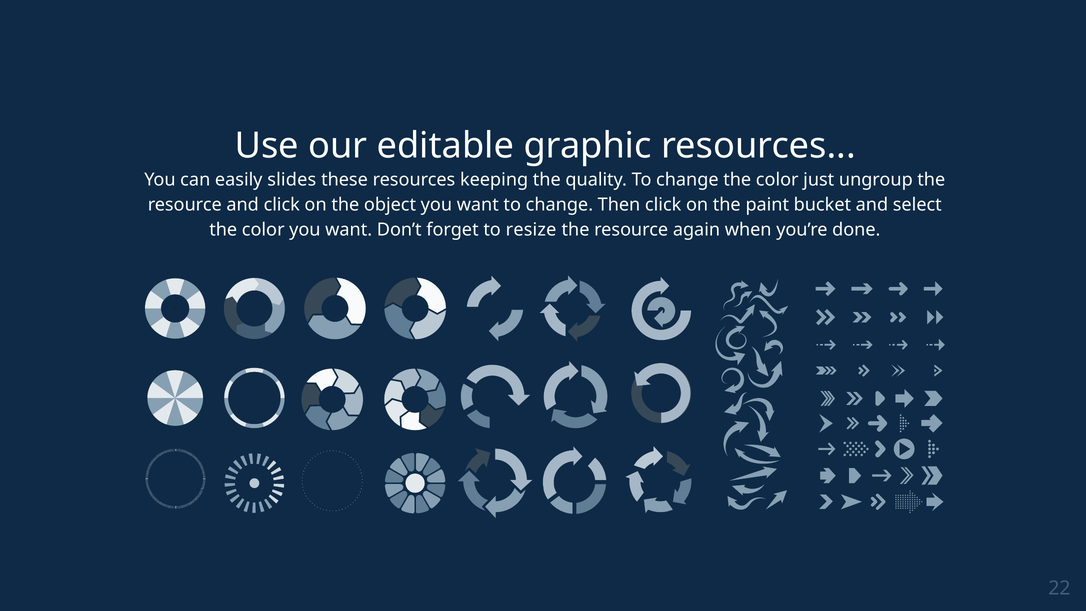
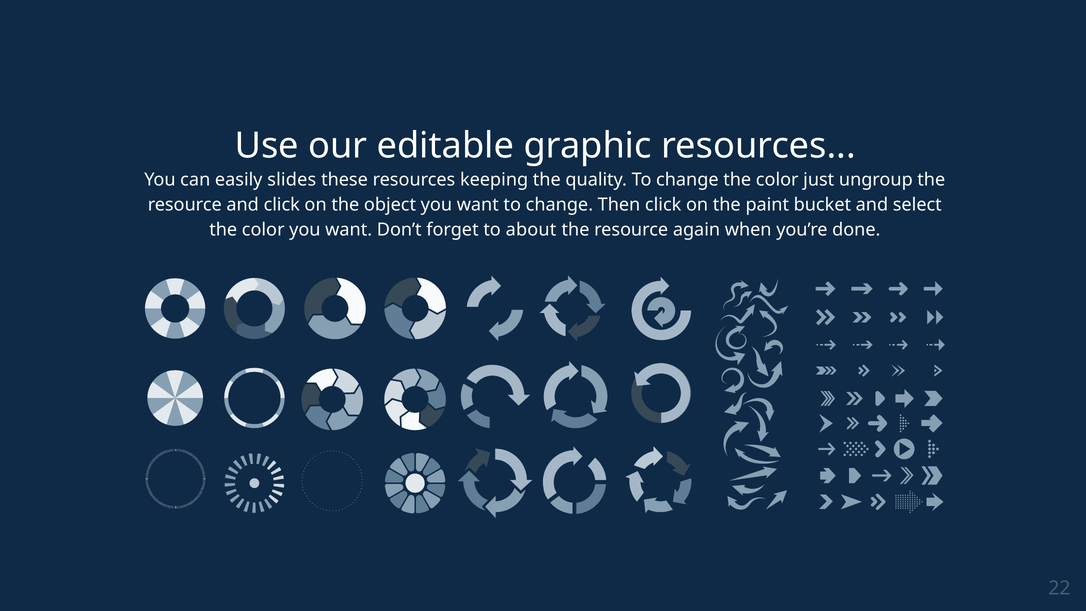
resize: resize -> about (531, 230)
